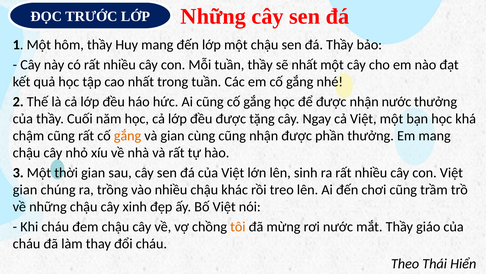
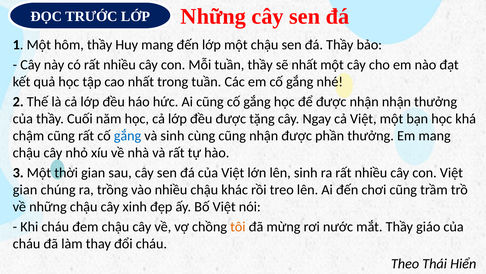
nhận nước: nước -> nhận (396, 101)
gắng colour: orange -> blue (128, 136)
và gian: gian -> sinh (172, 136)
